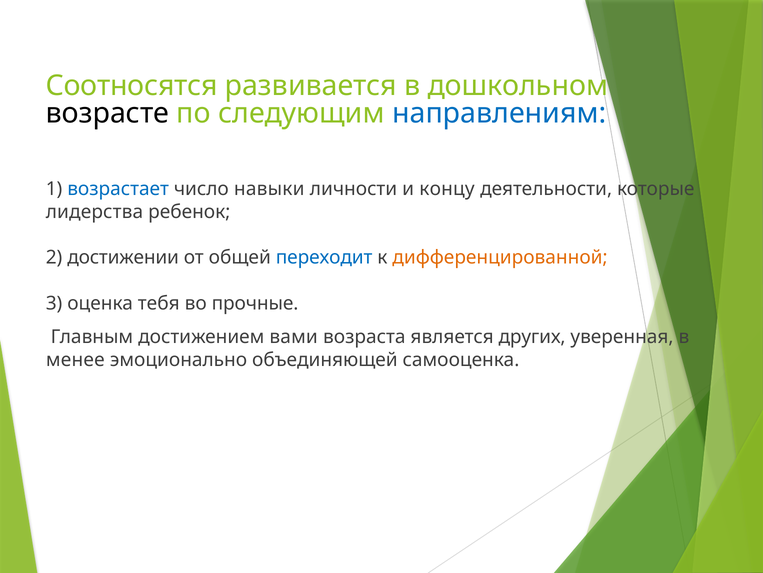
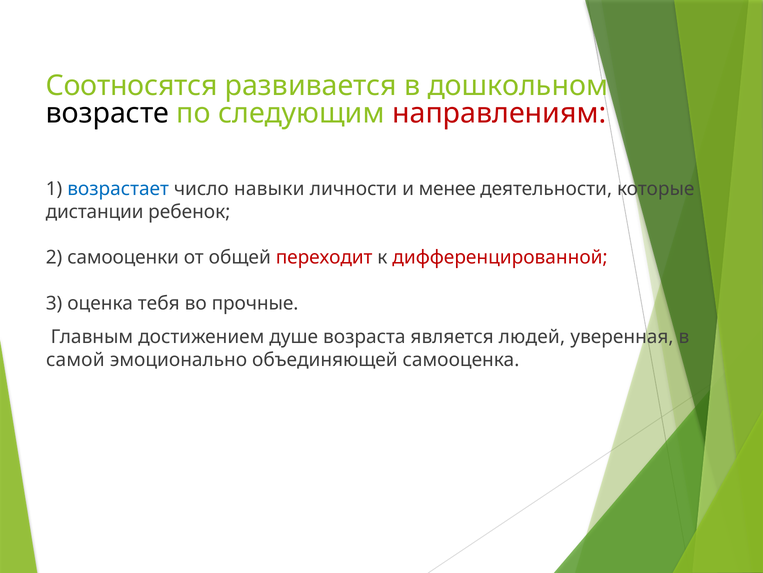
направлениям colour: blue -> red (499, 113)
концу: концу -> менее (447, 189)
лидерства: лидерства -> дистанции (95, 211)
достижении: достижении -> самооценки (123, 257)
переходит colour: blue -> red (324, 257)
дифференцированной colour: orange -> red (500, 257)
вами: вами -> душе (294, 337)
других: других -> людей (532, 337)
менее: менее -> самой (75, 359)
